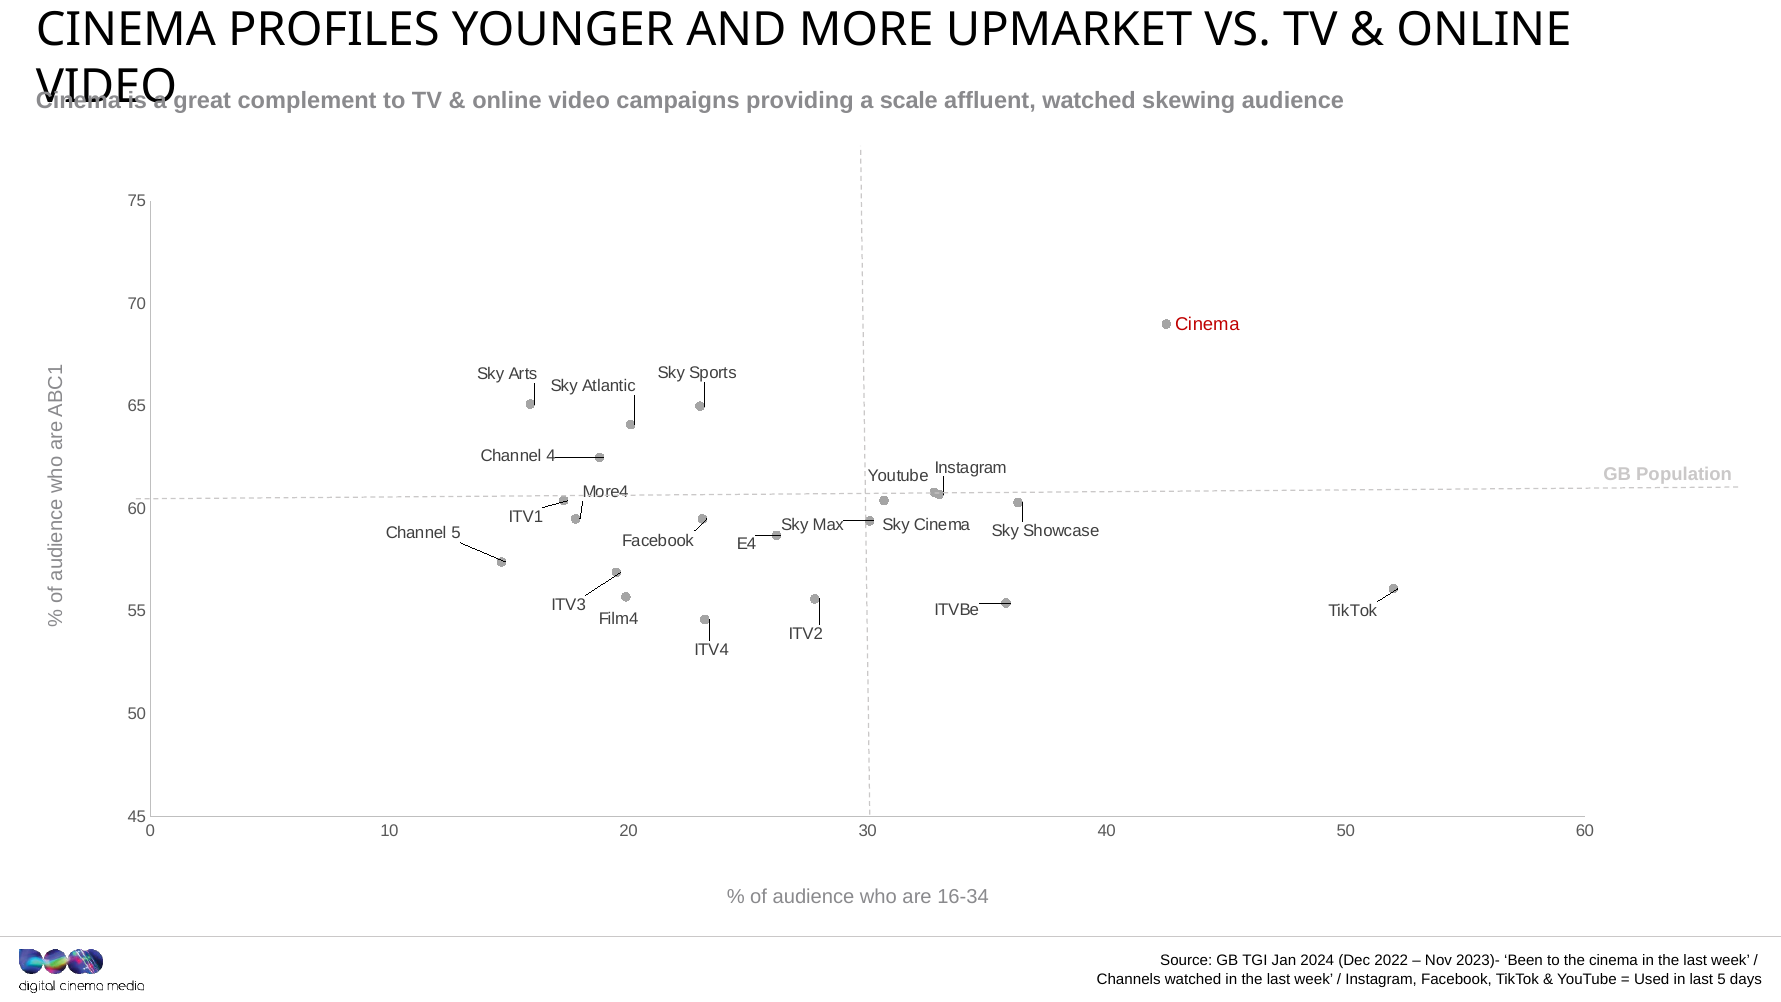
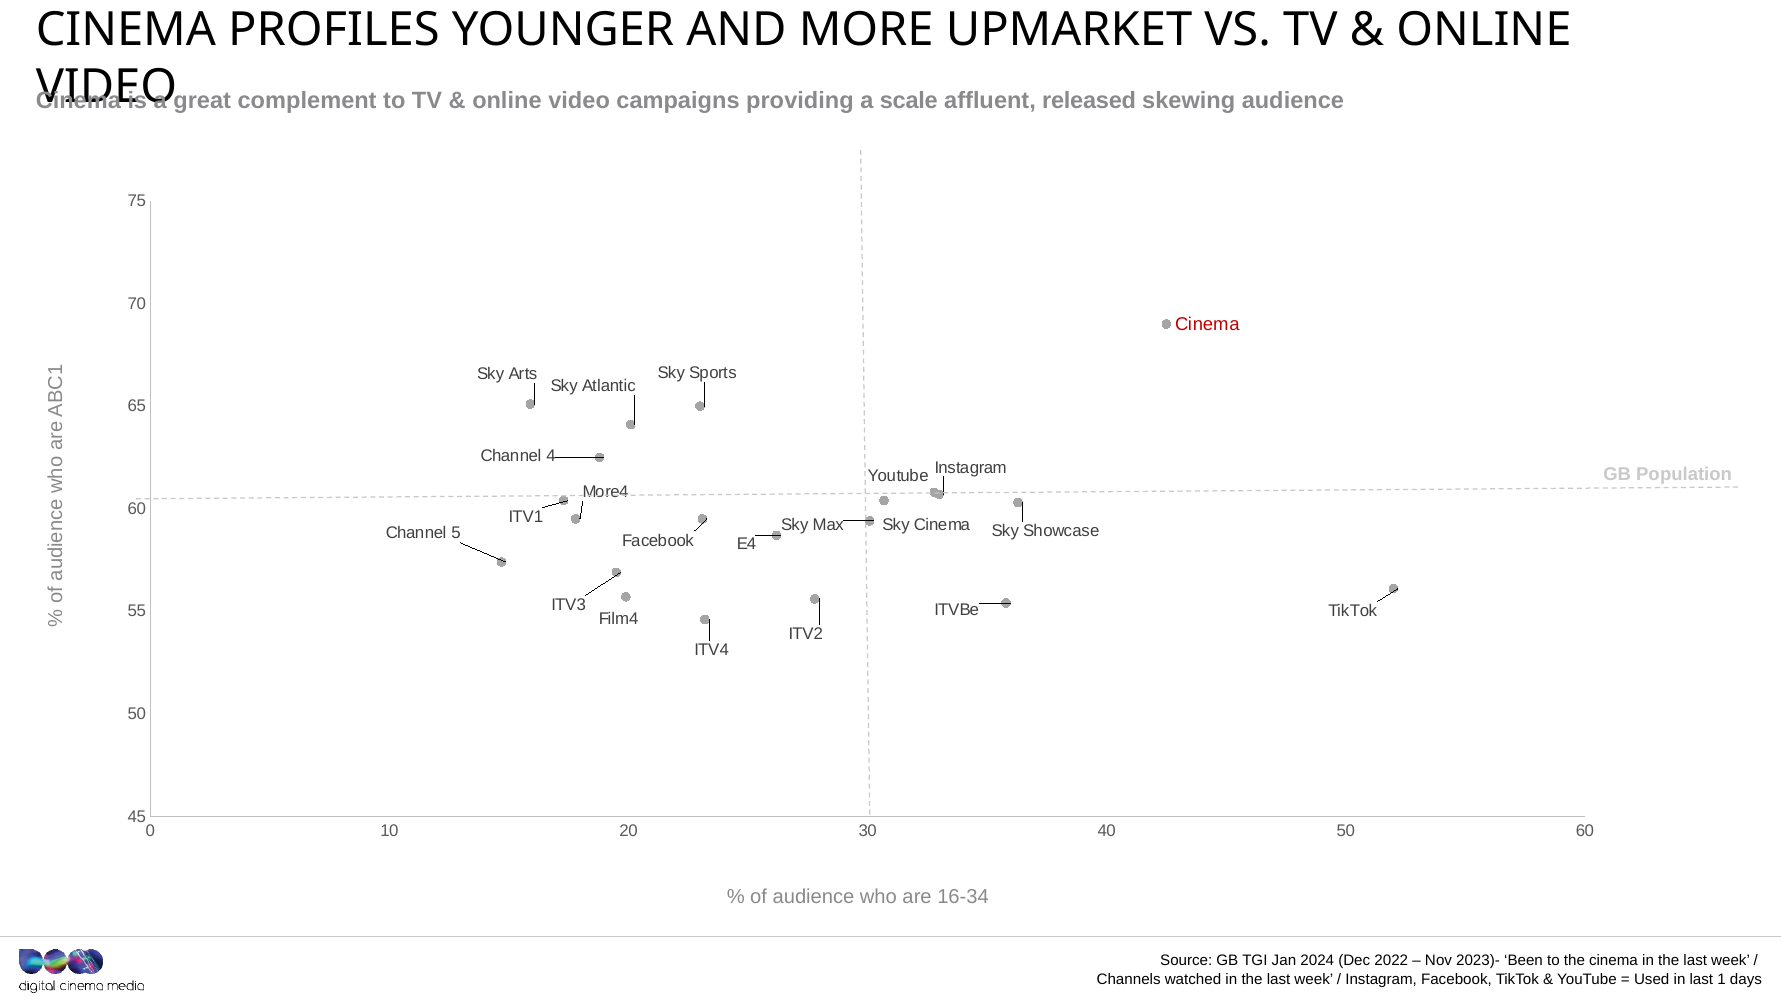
affluent watched: watched -> released (1089, 101)
last 5: 5 -> 1 (1722, 979)
